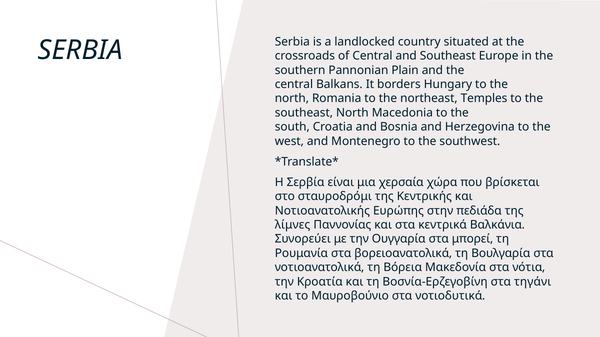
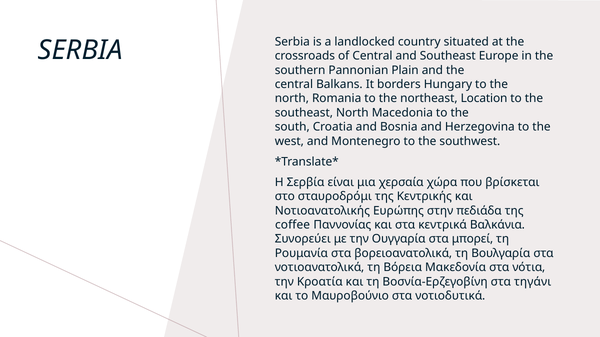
Temples: Temples -> Location (484, 99)
λίμνες: λίμνες -> coffee (293, 225)
